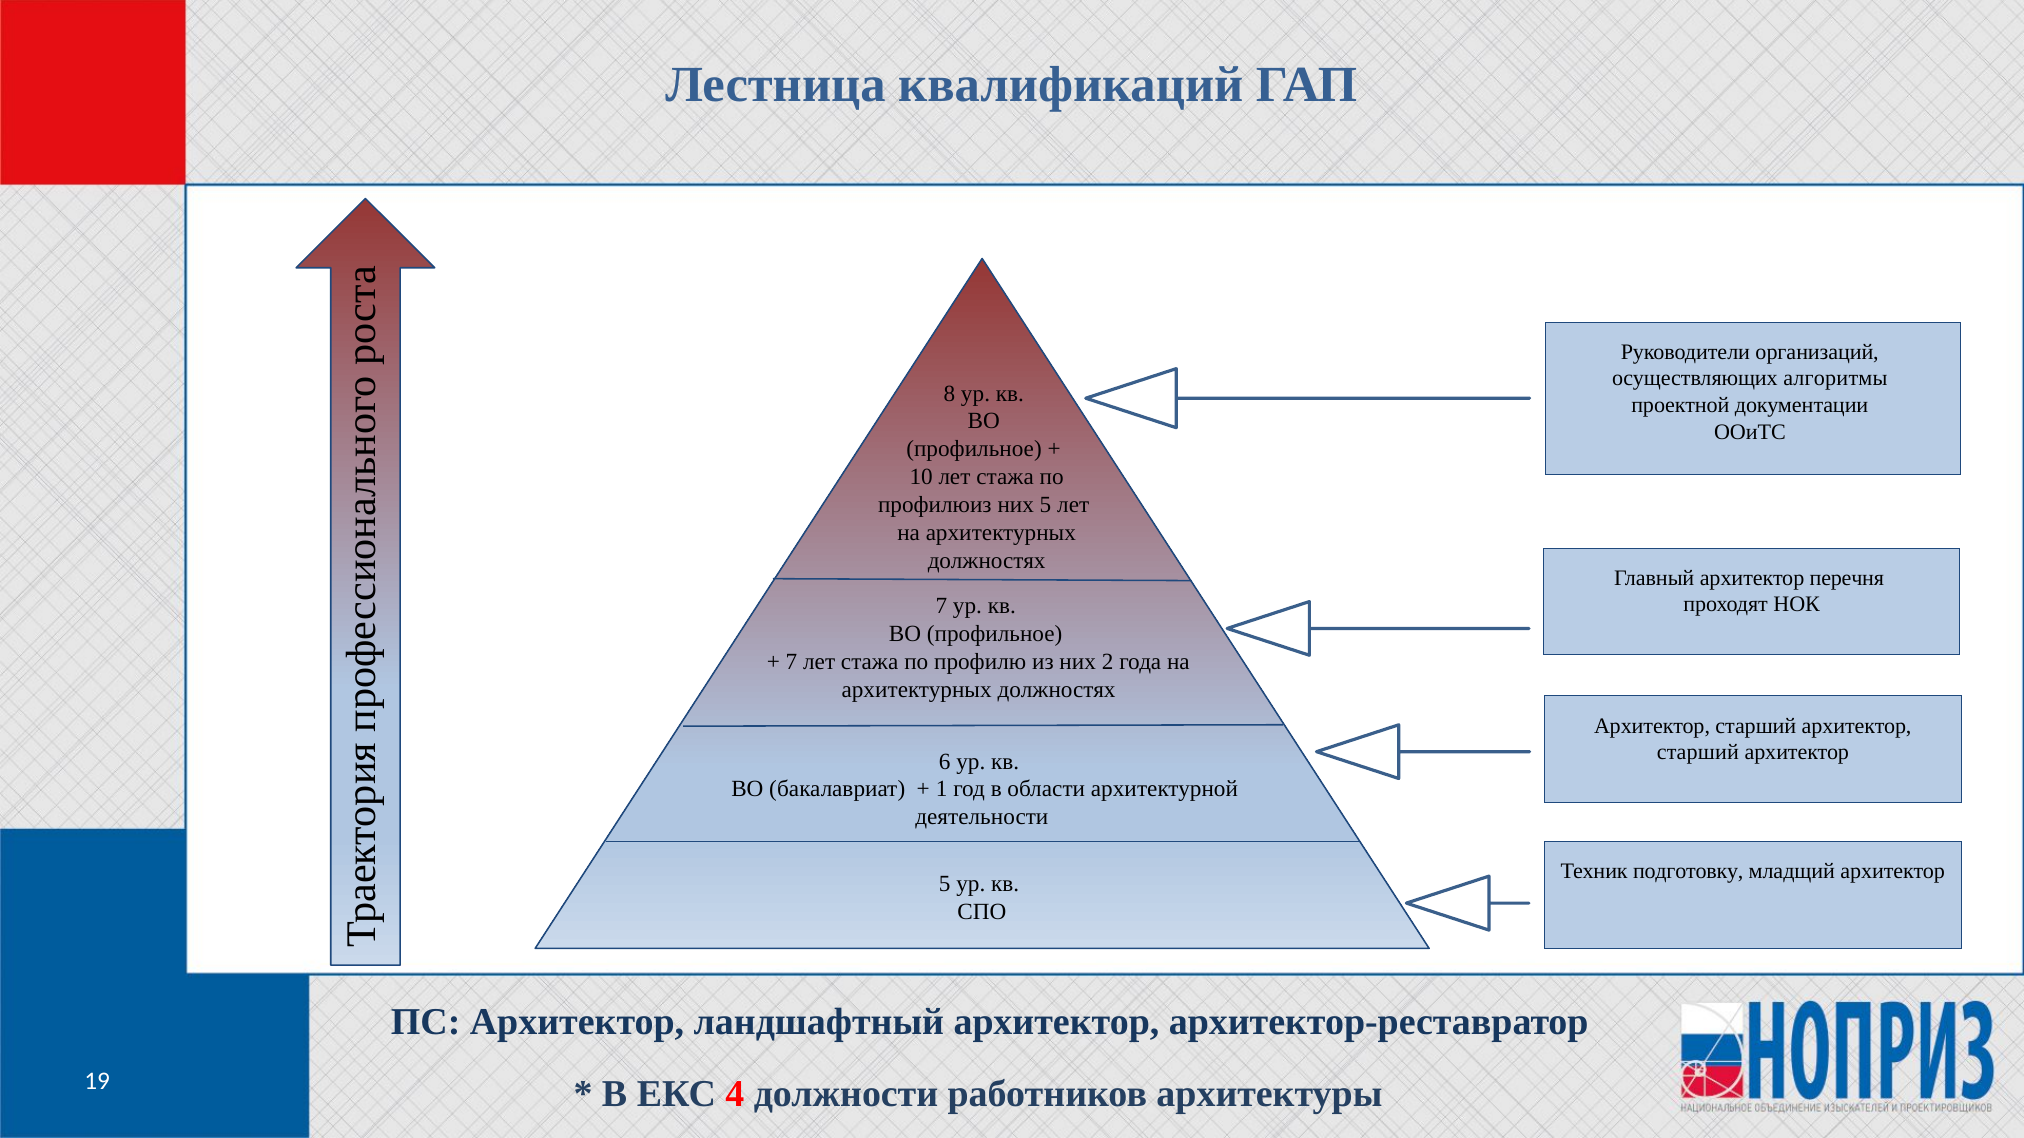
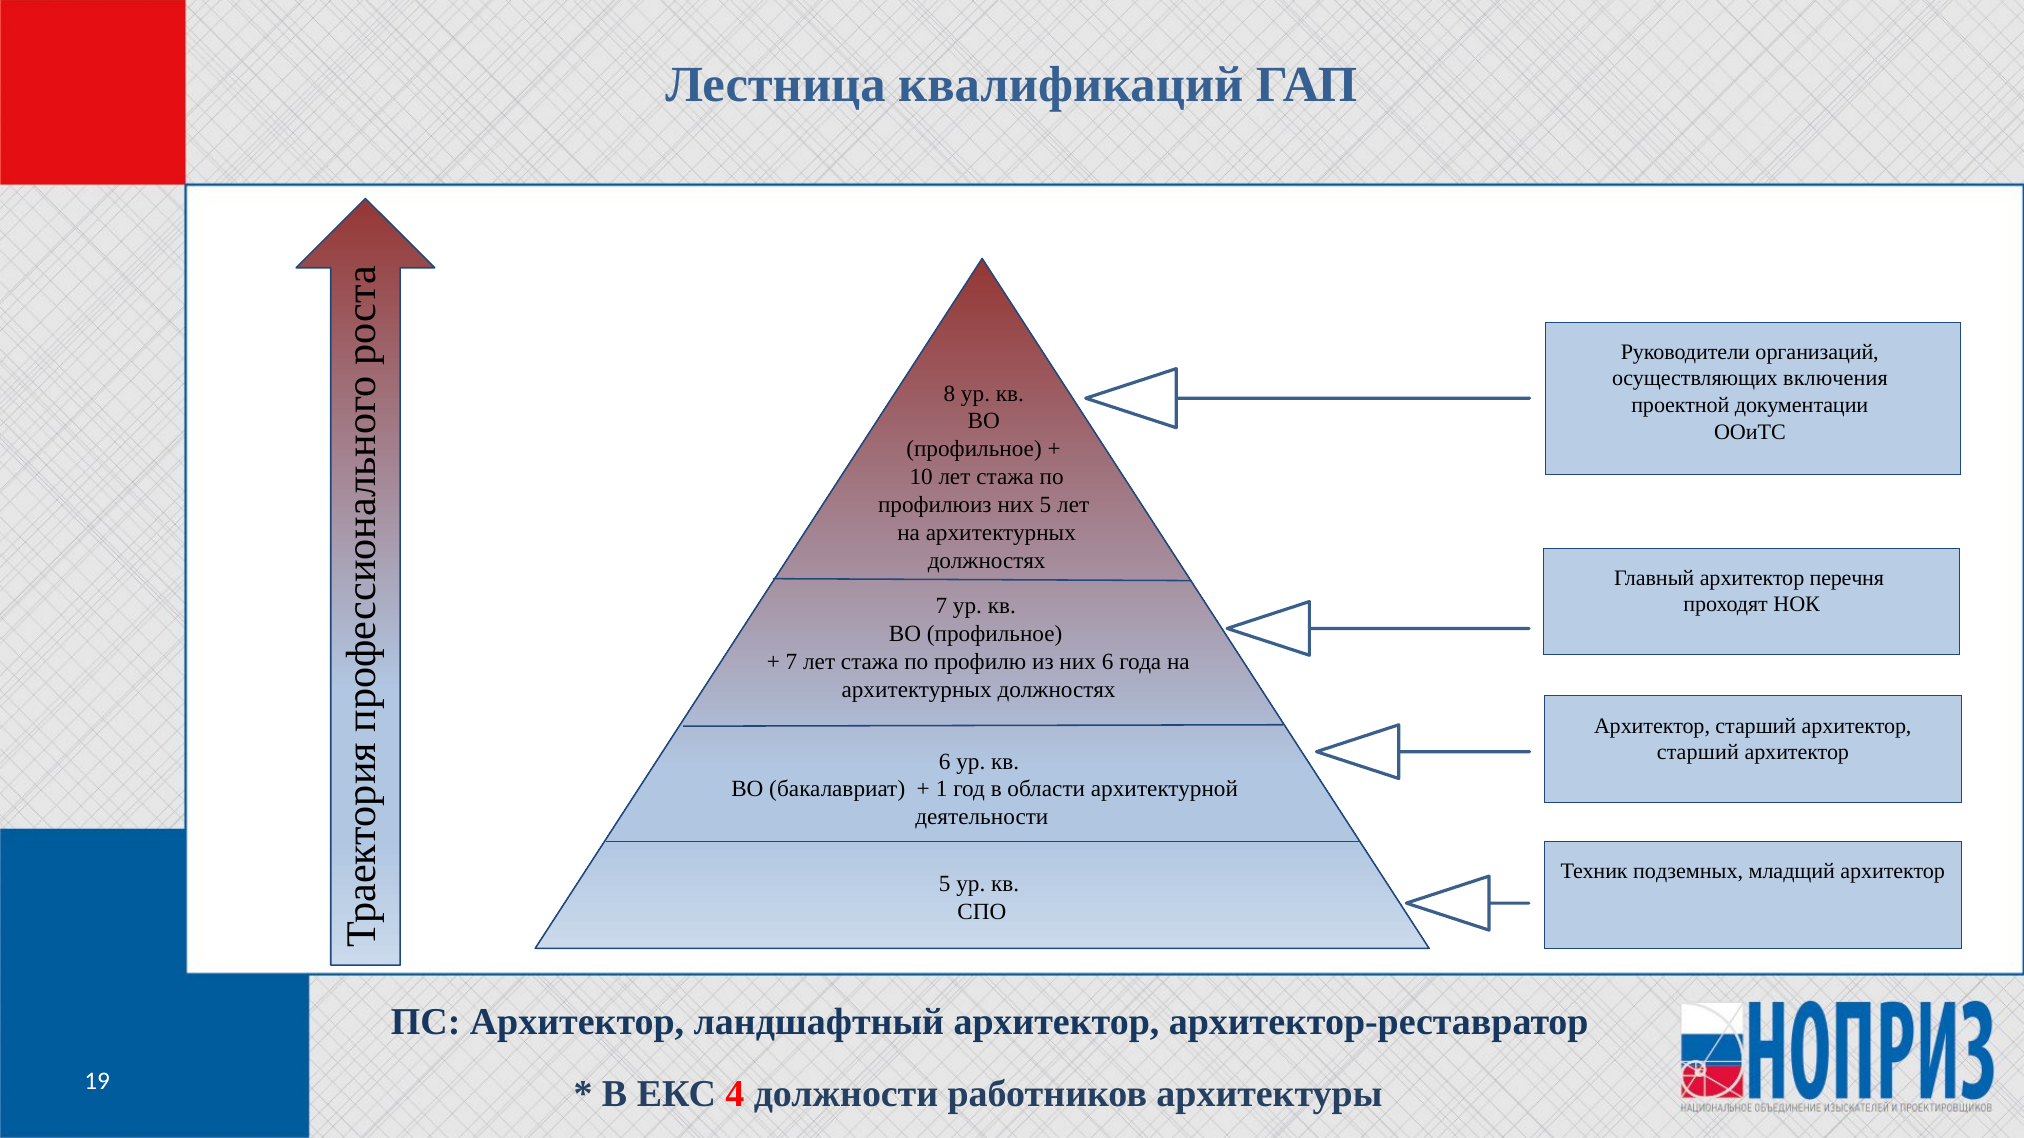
алгоритмы: алгоритмы -> включения (1835, 379)
них 2: 2 -> 6 (1108, 662)
подготовку: подготовку -> подземных (1688, 872)
